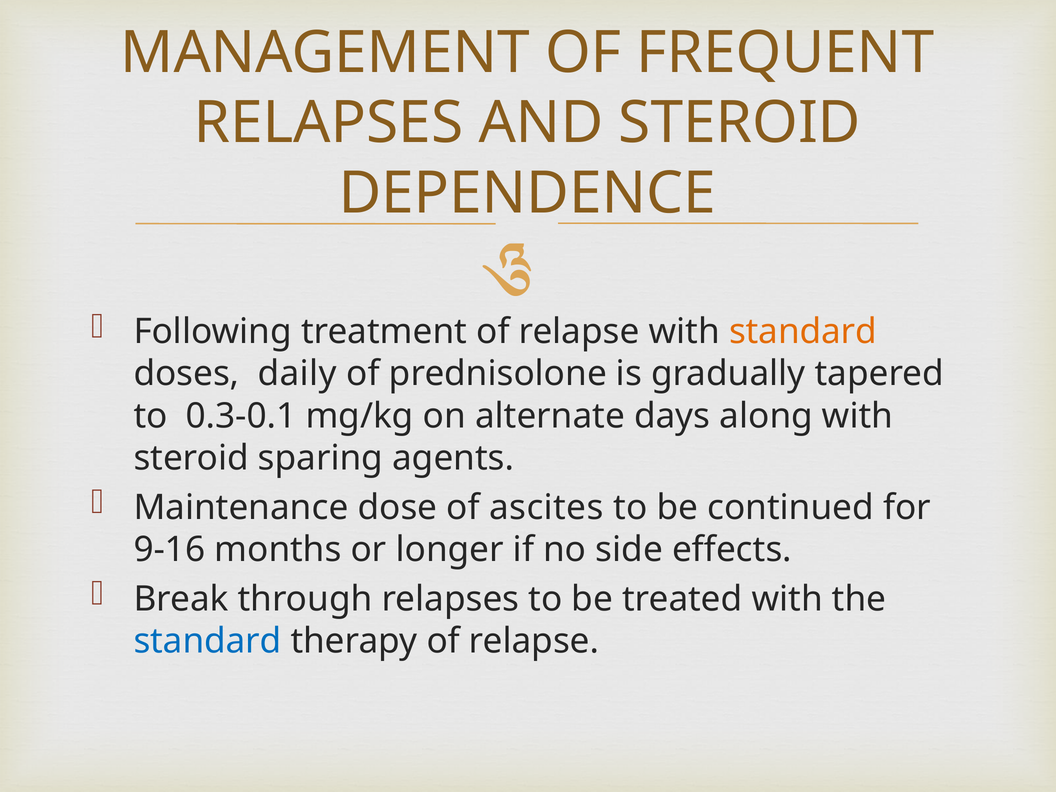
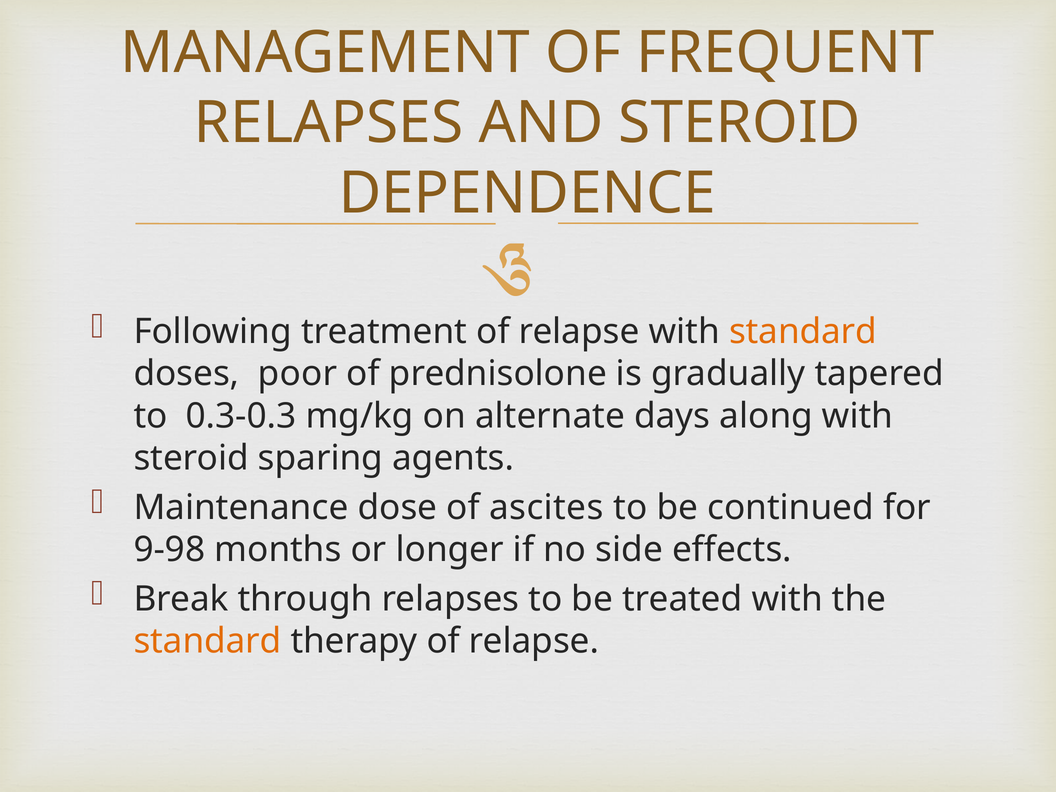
daily: daily -> poor (297, 374)
0.3-0.1: 0.3-0.1 -> 0.3-0.3 (241, 416)
9-16: 9-16 -> 9-98 (169, 550)
standard colour: blue -> orange (208, 641)
